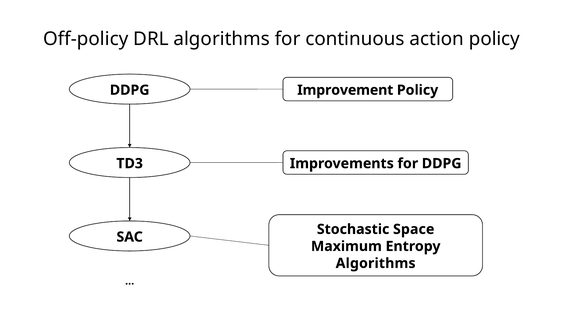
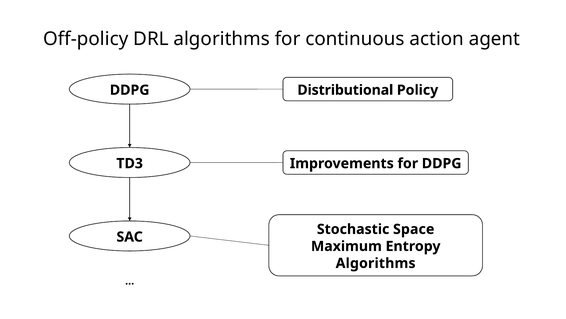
action policy: policy -> agent (494, 39)
Improvement: Improvement -> Distributional (345, 90)
